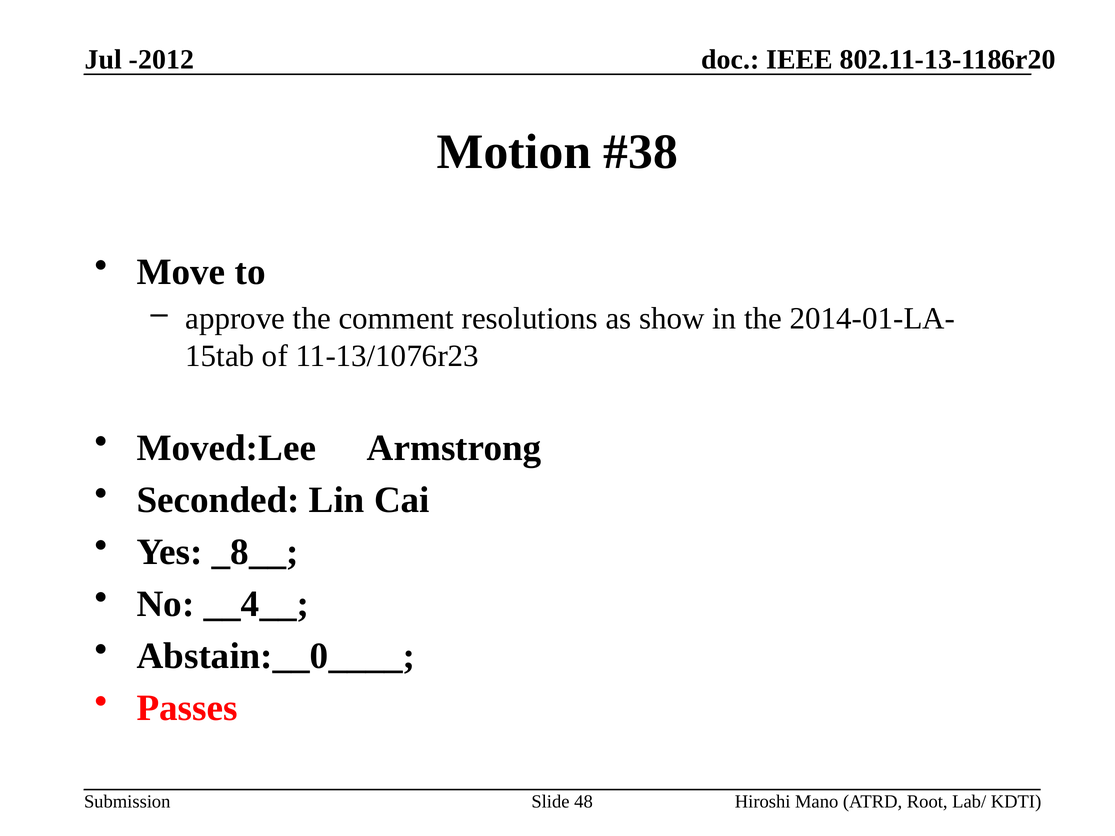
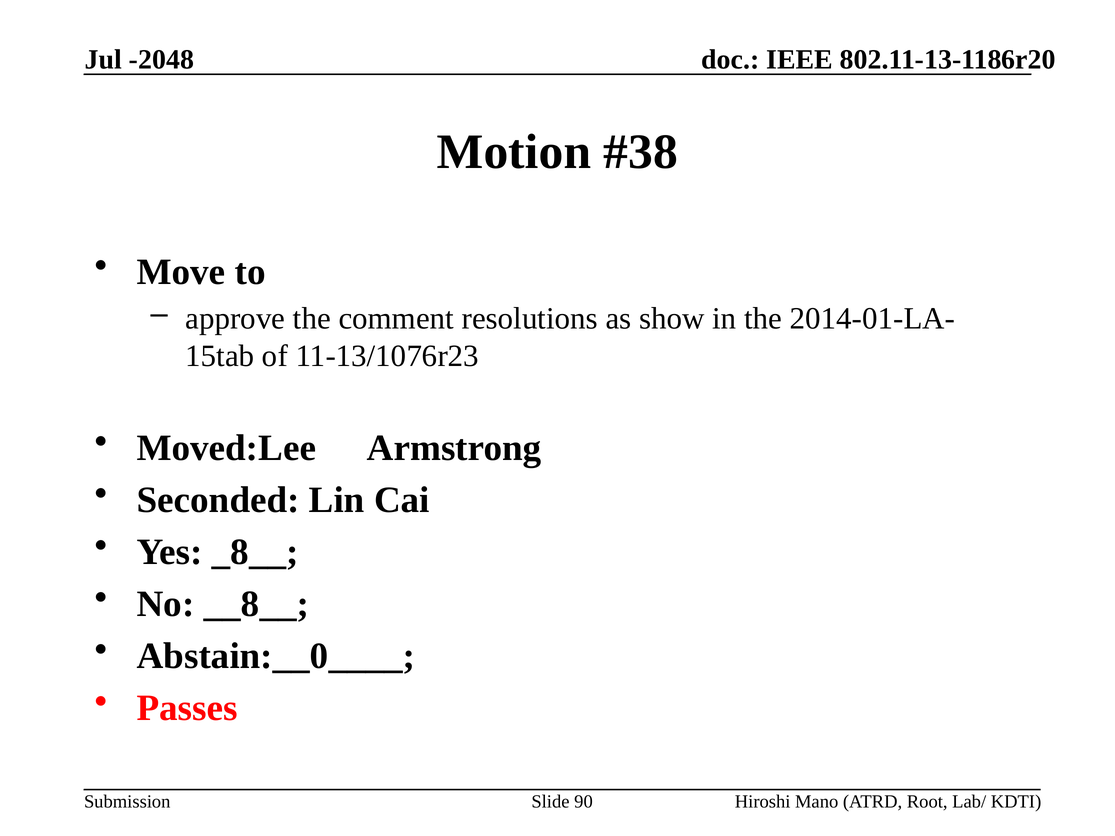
-2012: -2012 -> -2048 (161, 60)
__4__: __4__ -> __8__ (256, 604)
48: 48 -> 90 (584, 802)
